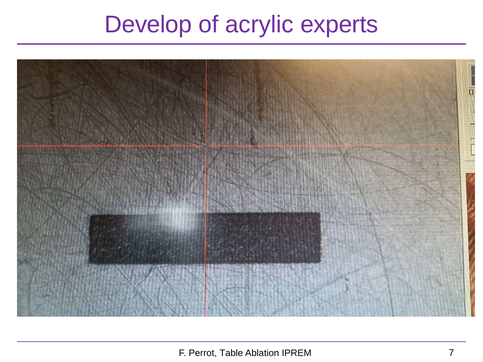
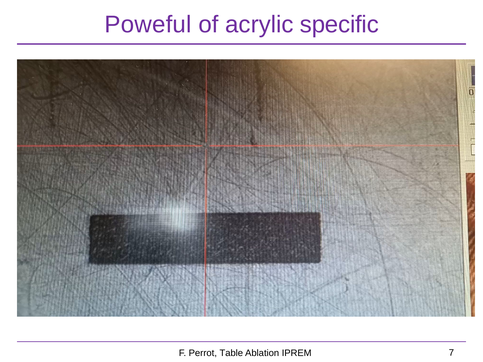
Develop: Develop -> Poweful (148, 25)
experts: experts -> specific (339, 25)
